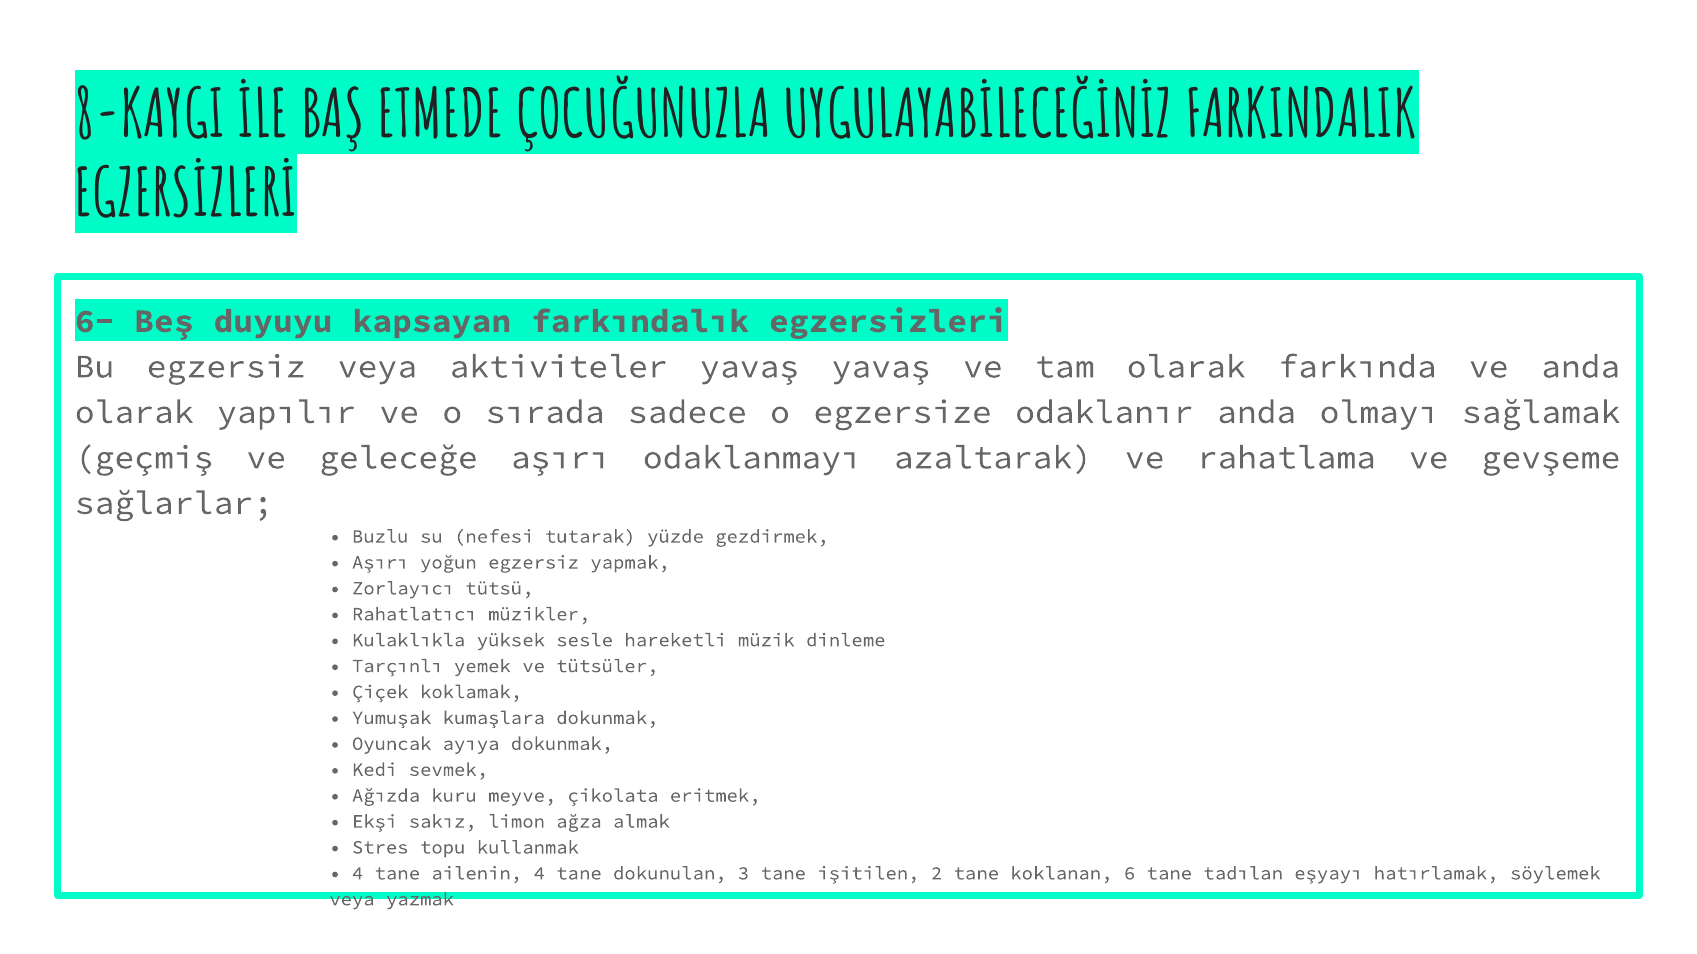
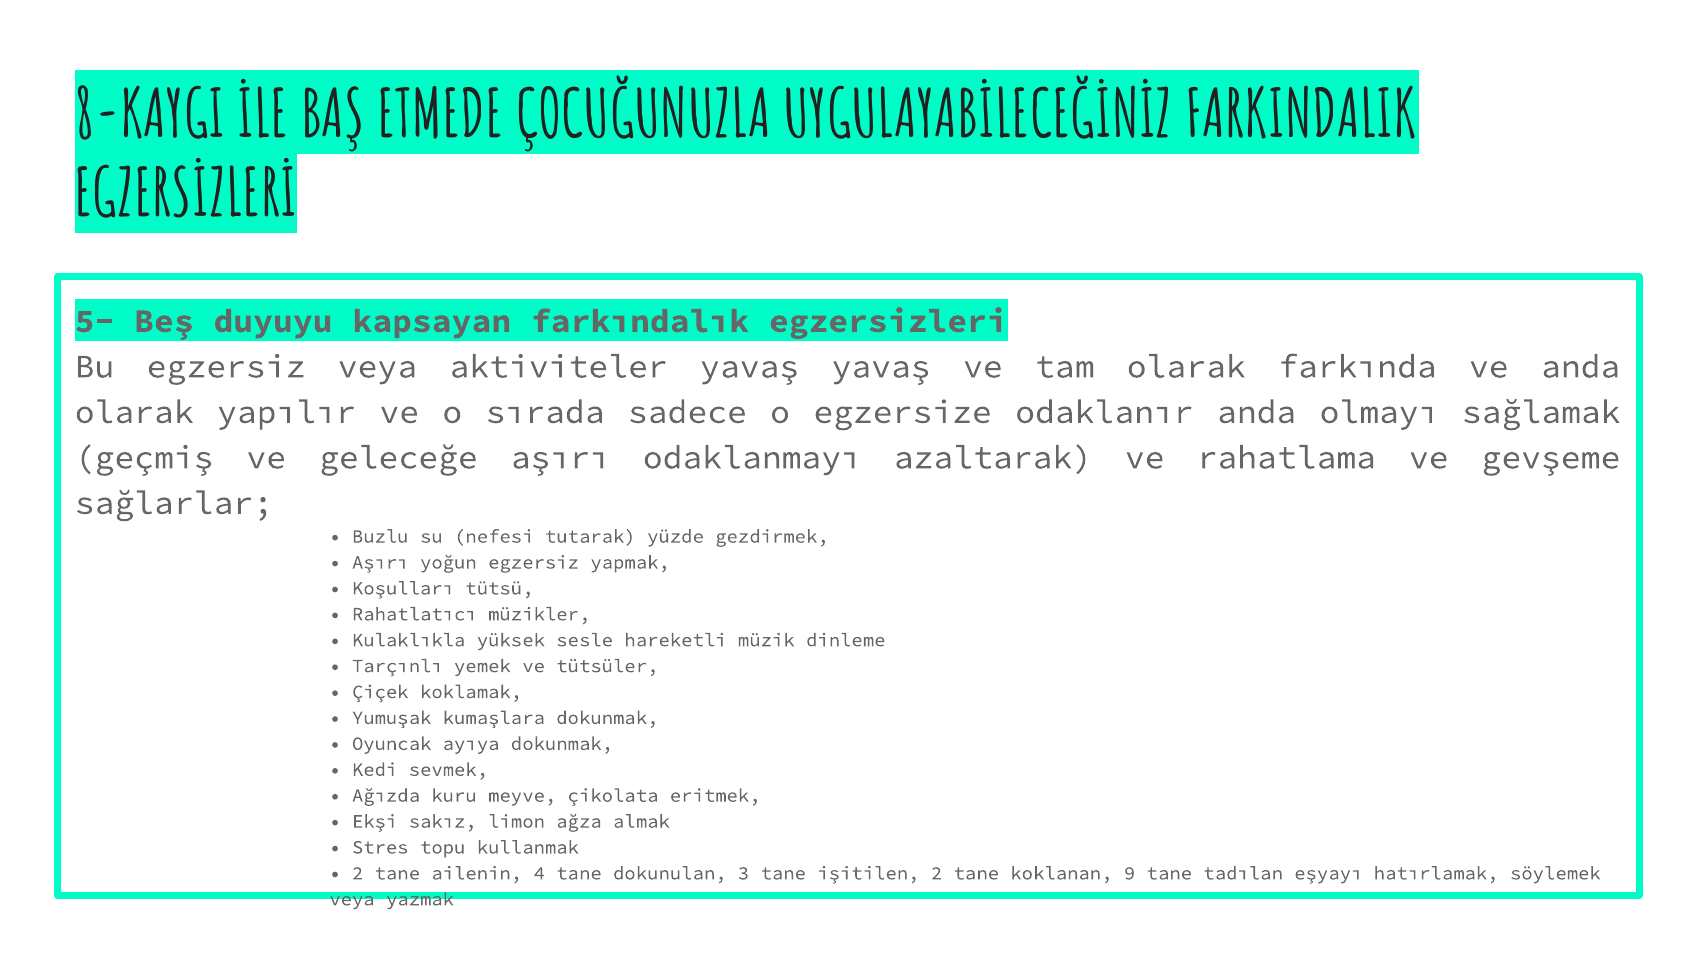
6-: 6- -> 5- (95, 321)
Zorlayıcı: Zorlayıcı -> Koşulları (403, 589)
4: 4 -> 2 (358, 874)
6: 6 -> 9 (1130, 874)
